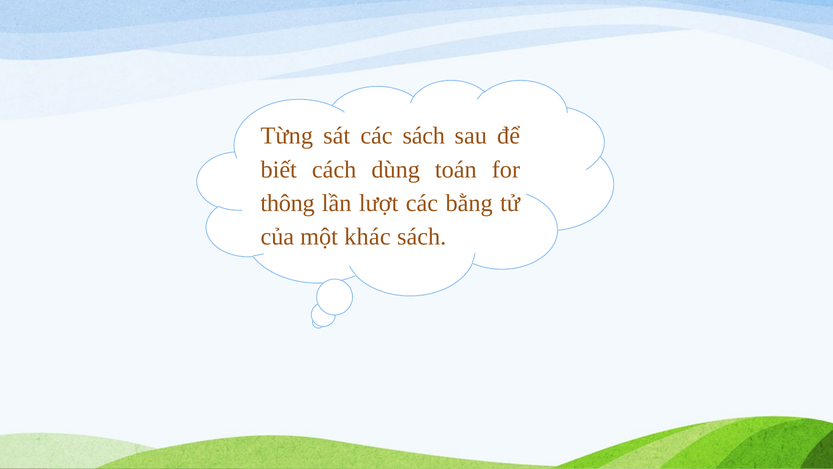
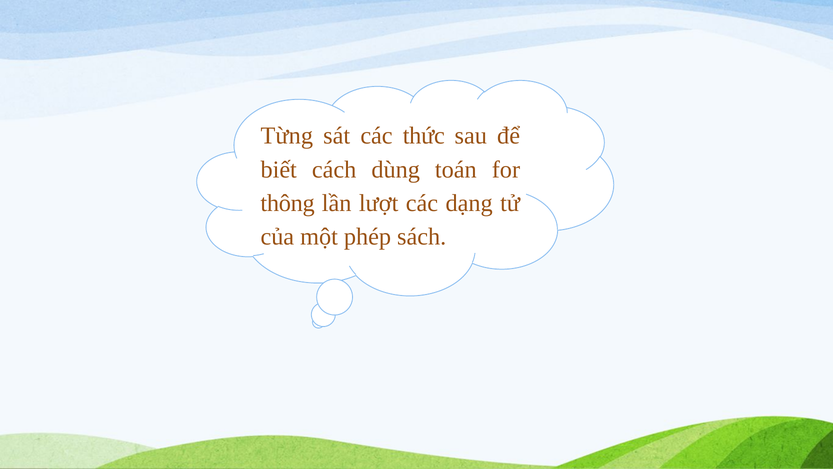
các sách: sách -> thức (424, 136)
bằng: bằng -> dạng (469, 203)
khác: khác -> phép (368, 236)
